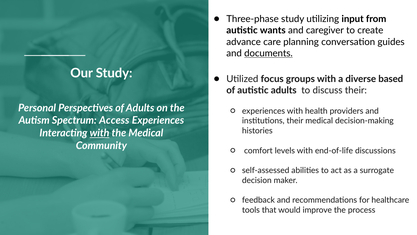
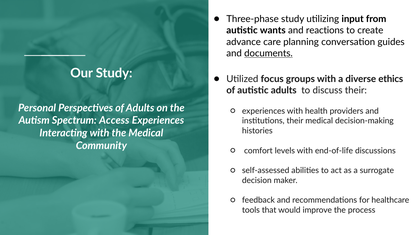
caregiver: caregiver -> reactions (325, 30)
based: based -> ethics (391, 79)
with underline: present -> none (100, 133)
